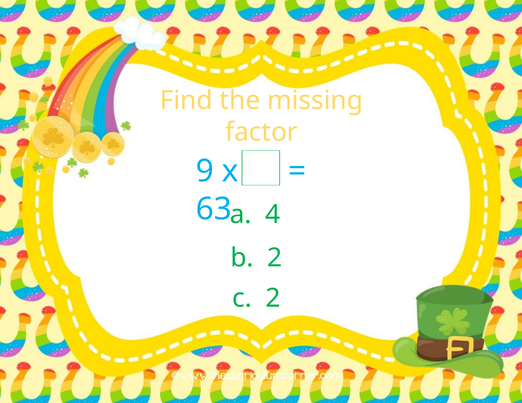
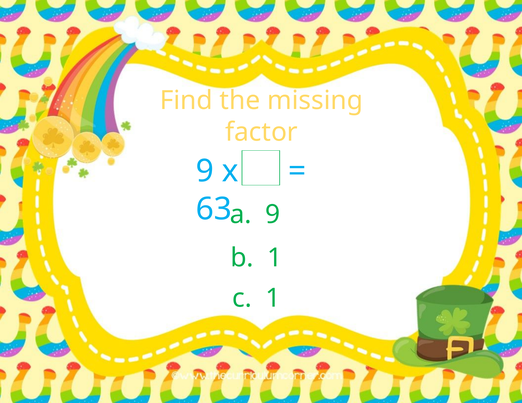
a 4: 4 -> 9 (273, 215)
b 2: 2 -> 1 (275, 258)
c 2: 2 -> 1 (273, 298)
